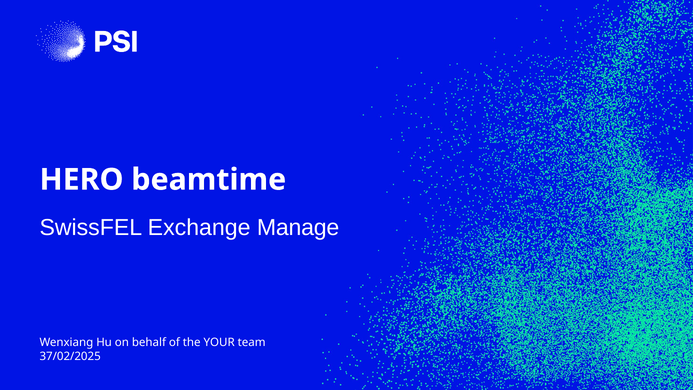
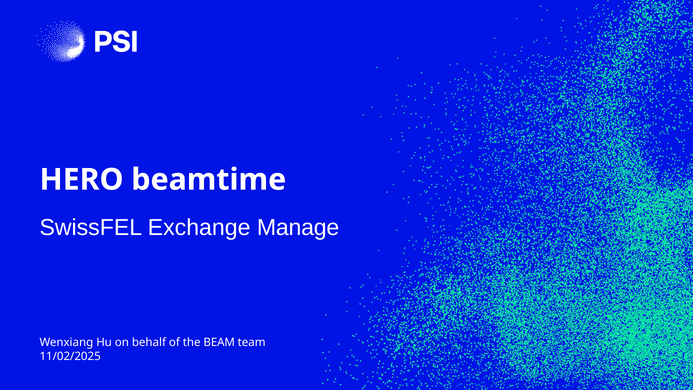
YOUR: YOUR -> BEAM (219, 342)
37/02/2025: 37/02/2025 -> 11/02/2025 (70, 356)
